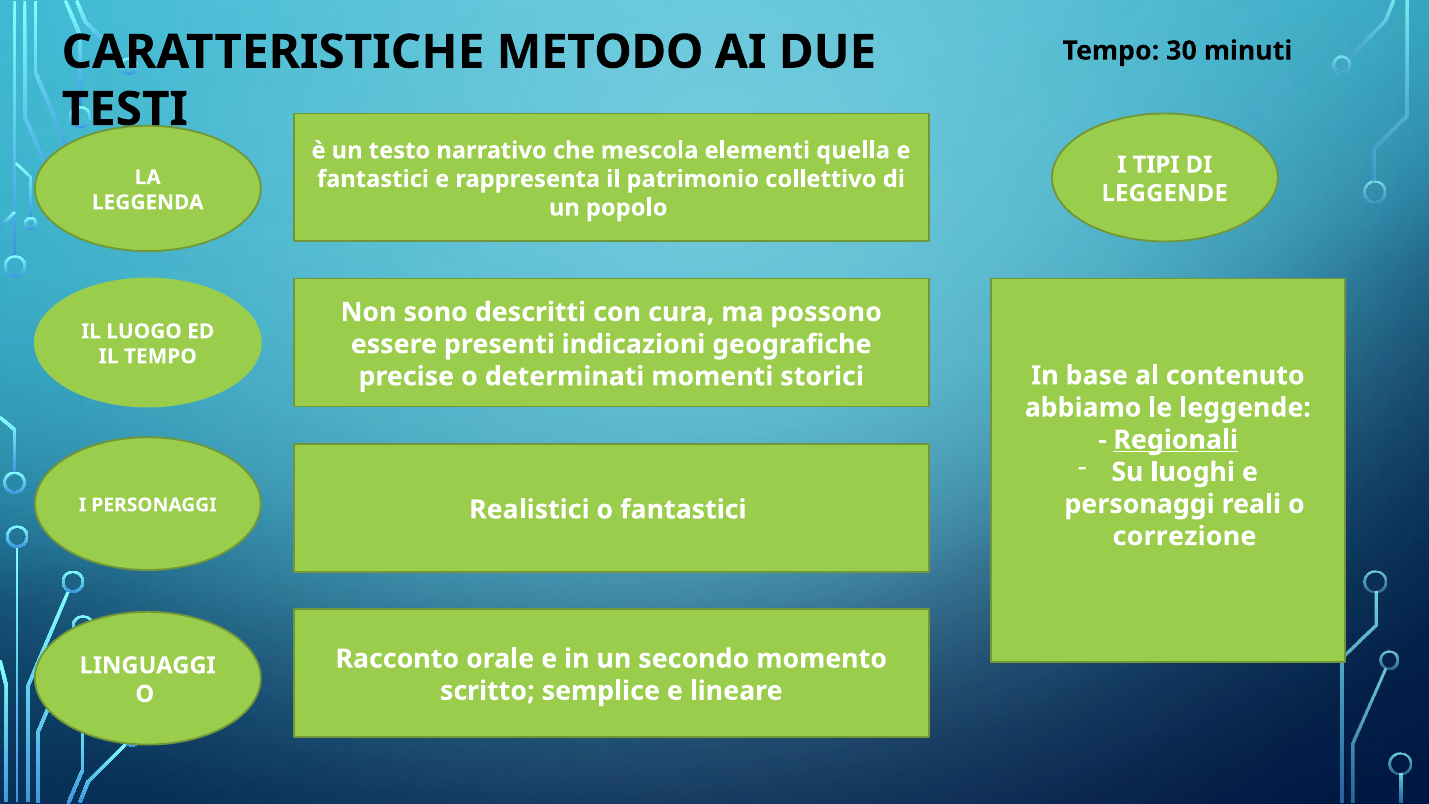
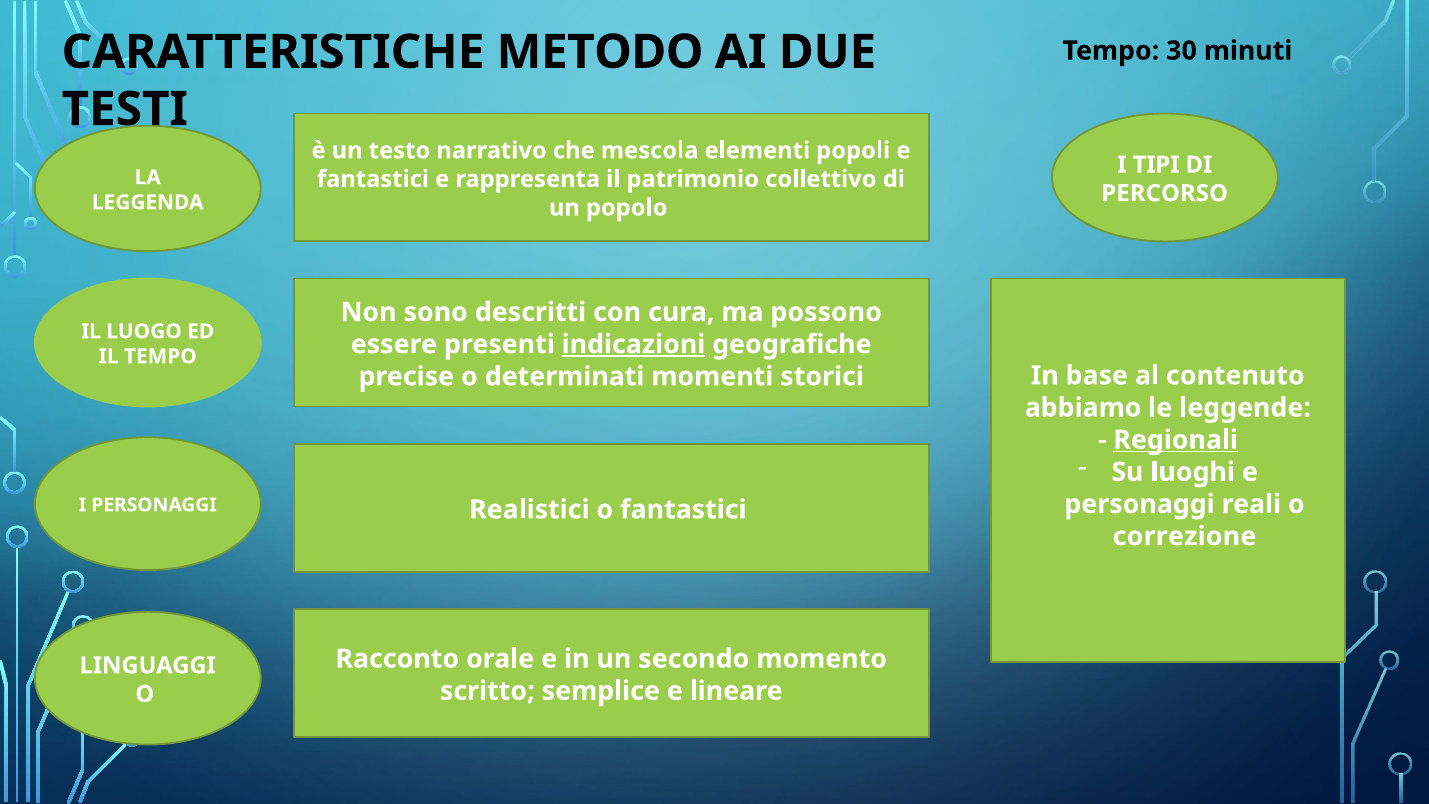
quella: quella -> popoli (853, 151)
LEGGENDE: LEGGENDE -> PERCORSO (1165, 193)
indicazioni underline: none -> present (633, 344)
